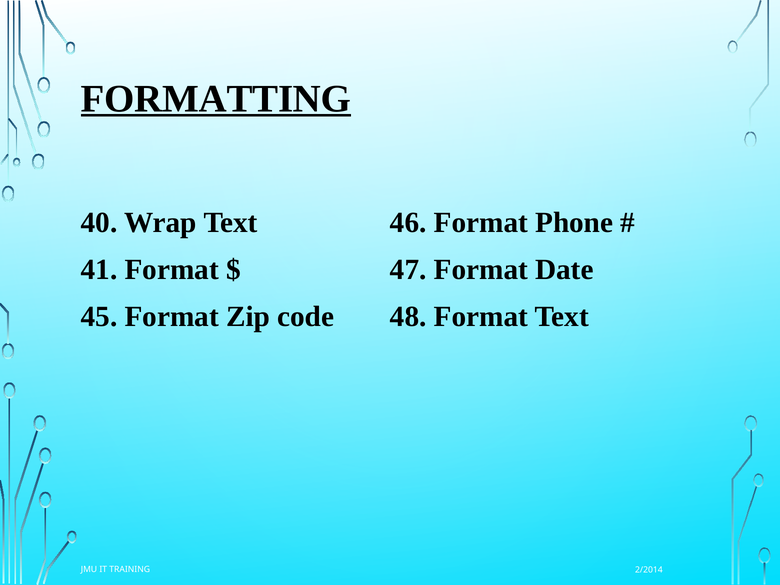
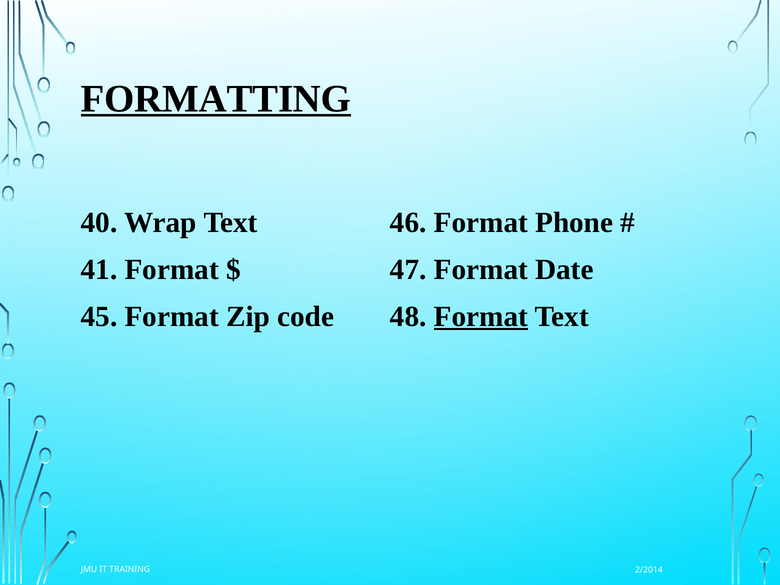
Format underline: none -> present (481, 316)
